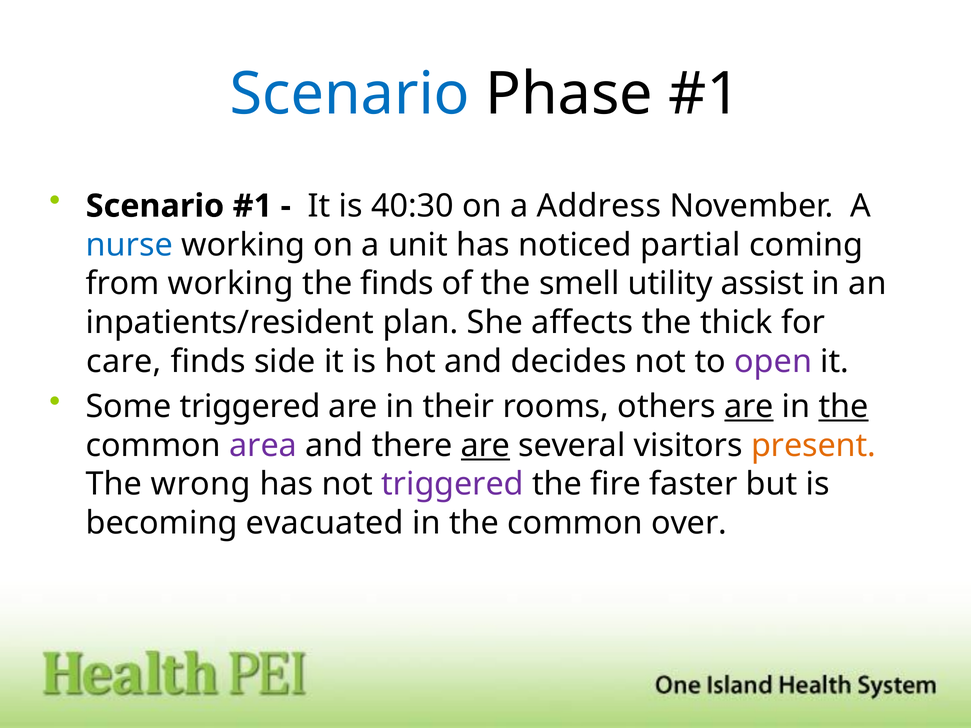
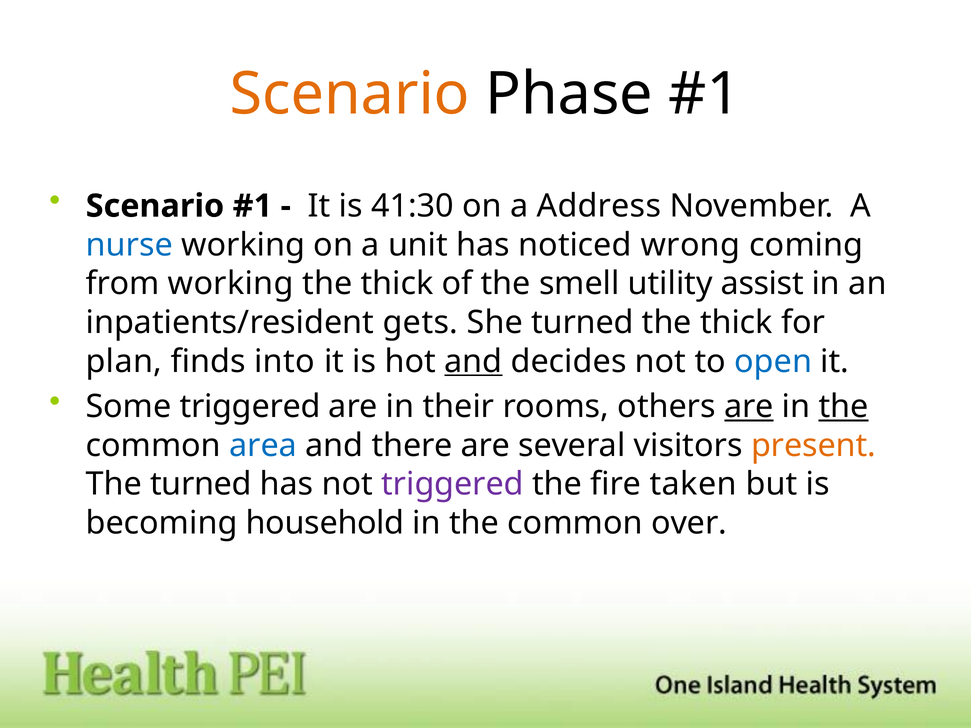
Scenario colour: blue -> orange (350, 94)
40:30: 40:30 -> 41:30 (412, 206)
partial: partial -> wrong (690, 245)
finds: finds -> thick (397, 284)
plan: plan -> gets (420, 323)
She affects: affects -> turned (583, 323)
care: care -> plan (124, 361)
side: side -> into (285, 361)
and underline: none -> present (473, 361)
open colour: purple -> blue (773, 361)
area colour: purple -> blue (263, 446)
are underline: present -> none (486, 446)
The wrong: wrong -> turned (201, 484)
faster: faster -> taken (693, 484)
evacuated: evacuated -> household (325, 523)
